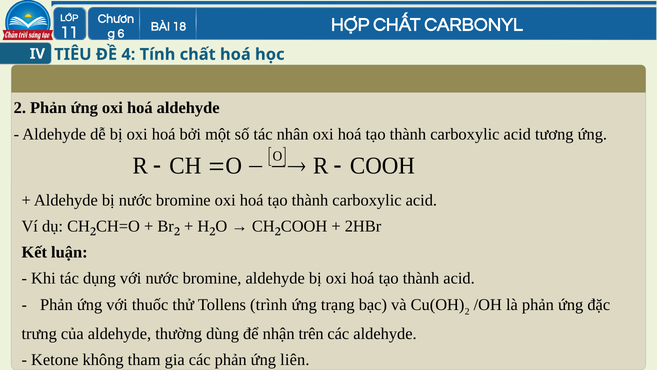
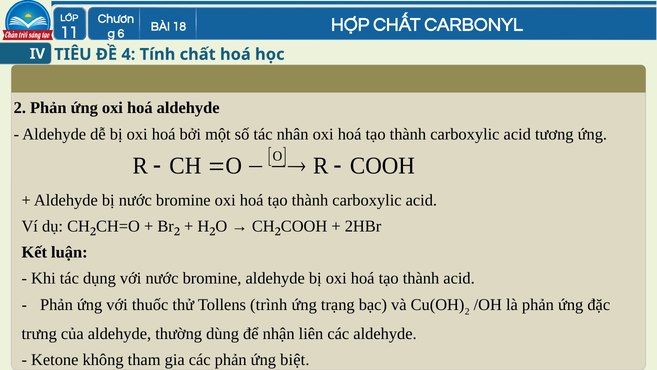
trên: trên -> liên (311, 333)
liên: liên -> biệt (295, 360)
